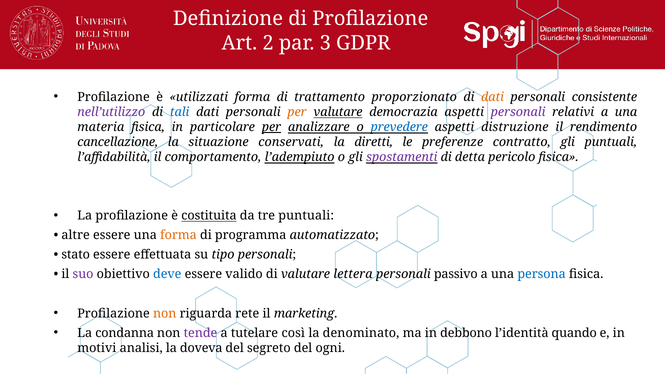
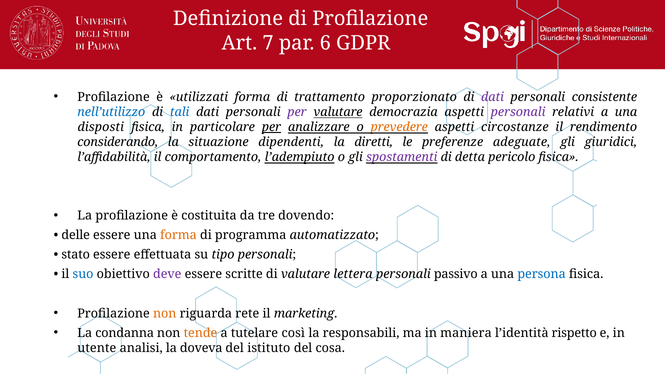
2: 2 -> 7 (268, 43)
3: 3 -> 6 (325, 43)
dati colour: orange -> purple (492, 97)
nell’utilizzo colour: purple -> blue (111, 112)
per colour: orange -> purple (297, 112)
materia: materia -> disposti (101, 127)
prevedere colour: blue -> orange (399, 127)
distruzione: distruzione -> circostanze (515, 127)
cancellazione: cancellazione -> considerando (118, 142)
conservati: conservati -> dipendenti (291, 142)
contratto: contratto -> adeguate (522, 142)
gli puntuali: puntuali -> giuridici (611, 142)
costituita underline: present -> none (209, 216)
tre puntuali: puntuali -> dovendo (306, 216)
altre: altre -> delle (76, 235)
suo colour: purple -> blue (83, 274)
deve colour: blue -> purple (167, 274)
valido: valido -> scritte (244, 274)
tende colour: purple -> orange (200, 333)
denominato: denominato -> responsabili (361, 333)
debbono: debbono -> maniera (466, 333)
quando: quando -> rispetto (574, 333)
motivi: motivi -> utente (97, 348)
segreto: segreto -> istituto (269, 348)
ogni: ogni -> cosa (330, 348)
